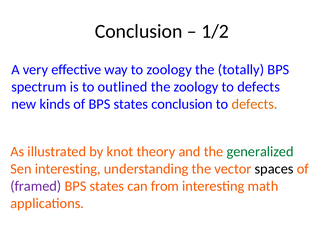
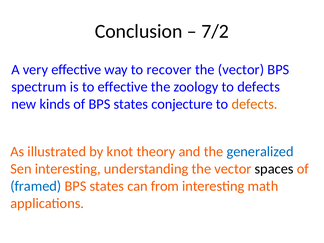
1/2: 1/2 -> 7/2 (215, 31)
to zoology: zoology -> recover (169, 70)
totally: totally -> vector (241, 70)
to outlined: outlined -> effective (123, 87)
states conclusion: conclusion -> conjecture (182, 104)
generalized colour: green -> blue (260, 152)
framed colour: purple -> blue (36, 186)
